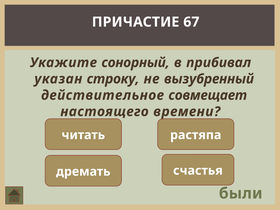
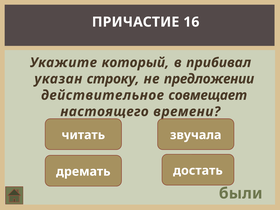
67: 67 -> 16 (191, 22)
сонорный: сонорный -> который (135, 63)
вызубренный: вызубренный -> предложении (209, 79)
растяпа: растяпа -> звучала (196, 135)
счастья: счастья -> достать (198, 171)
